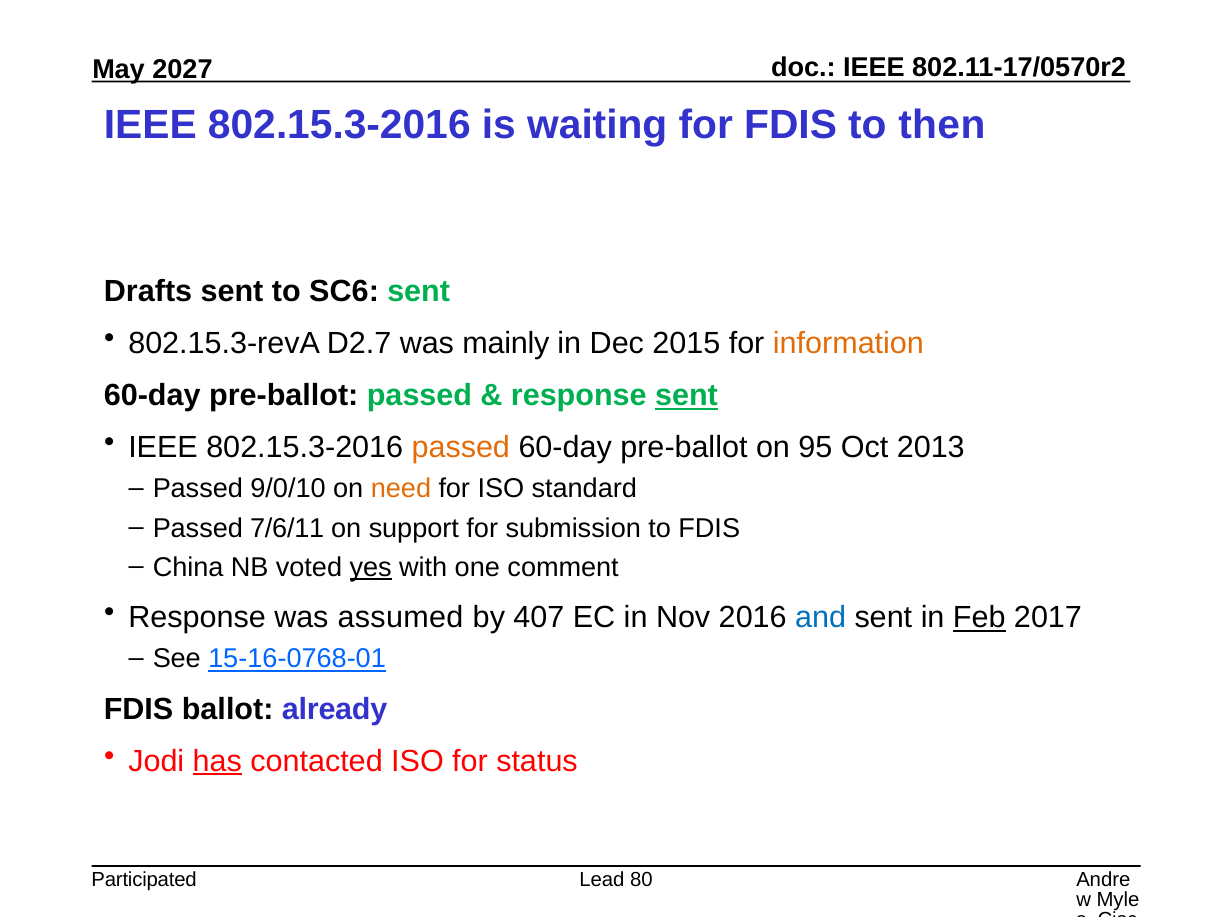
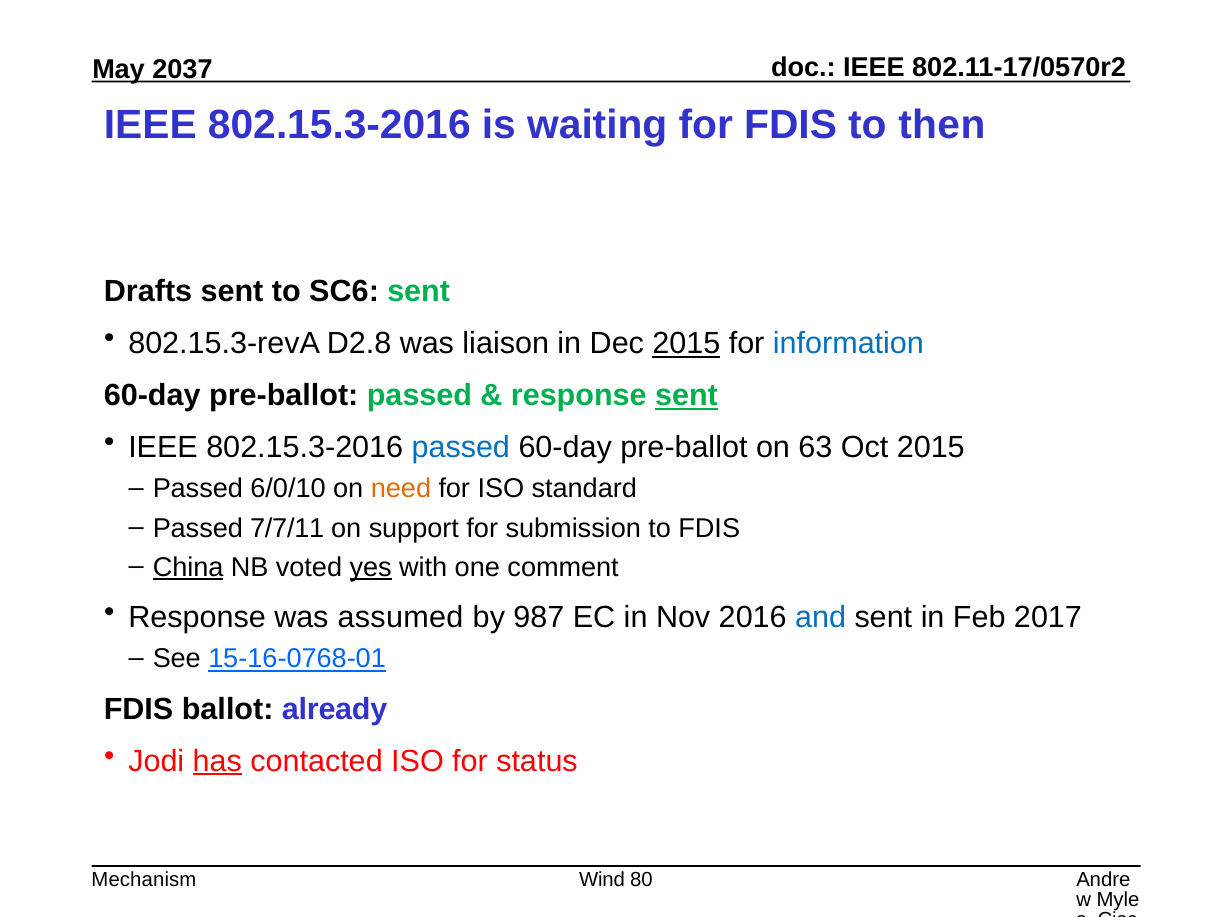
2027: 2027 -> 2037 (182, 69)
D2.7: D2.7 -> D2.8 (359, 343)
mainly: mainly -> liaison (506, 343)
2015 underline: none -> present (686, 343)
information colour: orange -> blue (848, 343)
passed colour: orange -> blue (461, 447)
95: 95 -> 63 (815, 447)
Oct 2013: 2013 -> 2015 (931, 447)
9/0/10: 9/0/10 -> 6/0/10 (288, 488)
7/6/11: 7/6/11 -> 7/7/11 (287, 528)
China underline: none -> present (188, 567)
407: 407 -> 987 (539, 617)
Feb underline: present -> none (979, 617)
Participated: Participated -> Mechanism (144, 879)
Lead: Lead -> Wind (602, 879)
